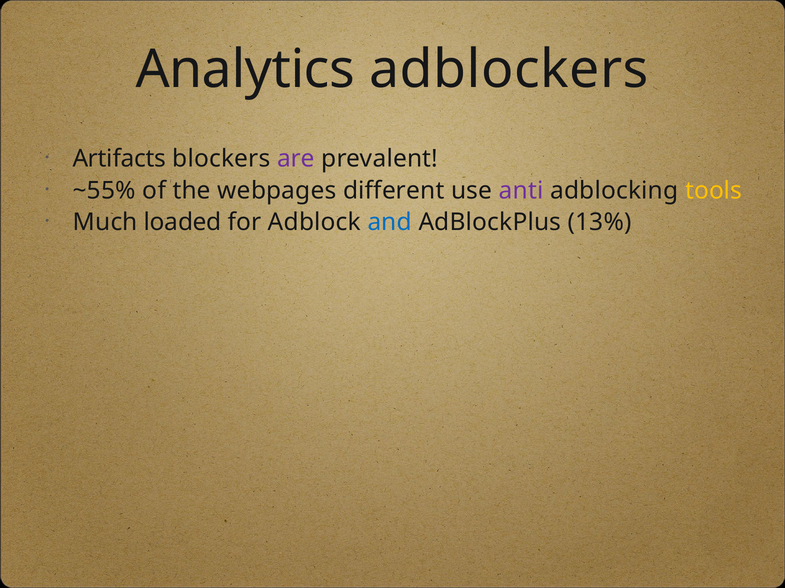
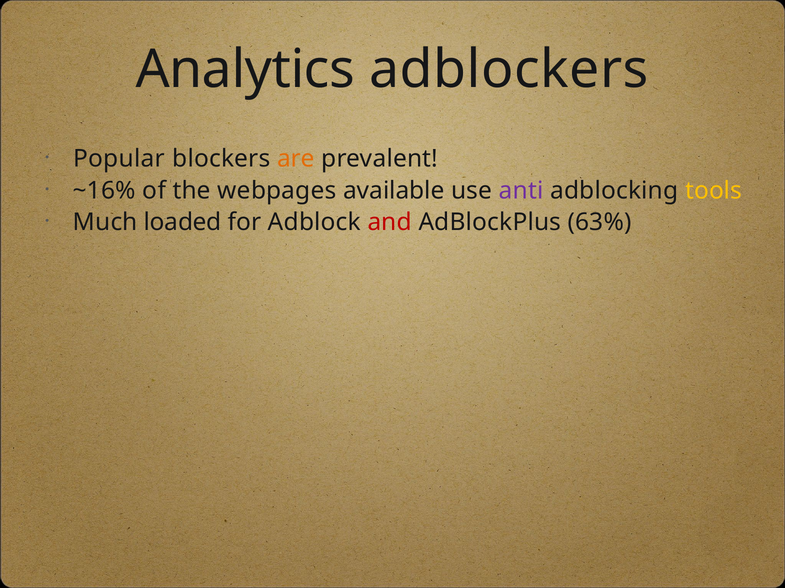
Artifacts: Artifacts -> Popular (119, 159)
are colour: purple -> orange (296, 159)
~55%: ~55% -> ~16% (104, 191)
different: different -> available (394, 191)
and colour: blue -> red (390, 223)
13%: 13% -> 63% (600, 223)
